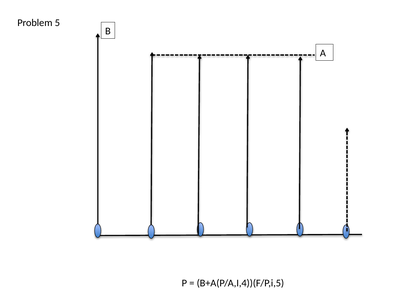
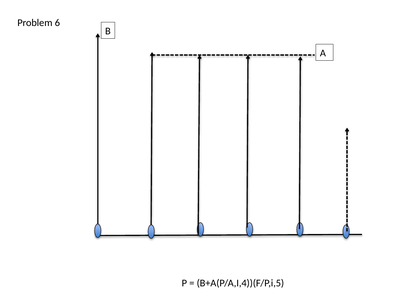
5: 5 -> 6 (57, 23)
